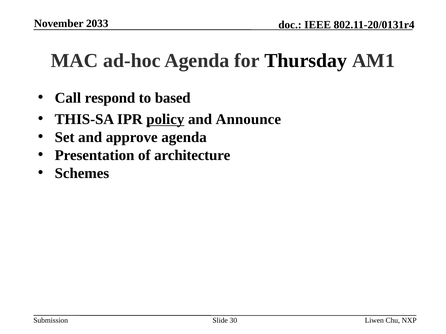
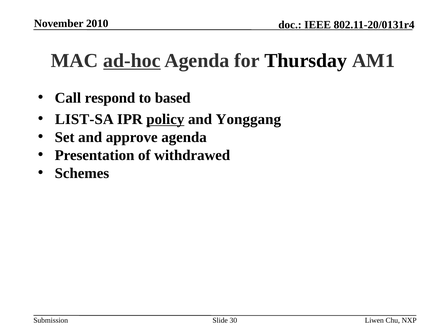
2033: 2033 -> 2010 (97, 24)
ad-hoc underline: none -> present (132, 61)
THIS-SA: THIS-SA -> LIST-SA (84, 119)
Announce: Announce -> Yonggang (248, 119)
architecture: architecture -> withdrawed (192, 156)
